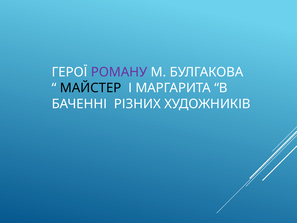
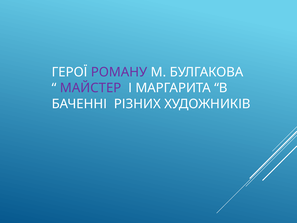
МАЙСТЕР colour: black -> purple (91, 88)
